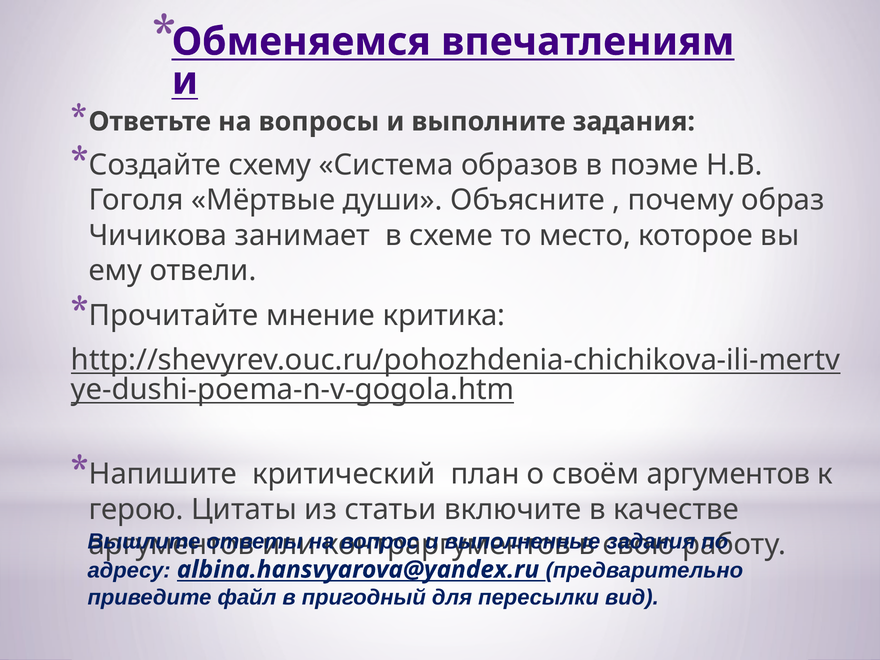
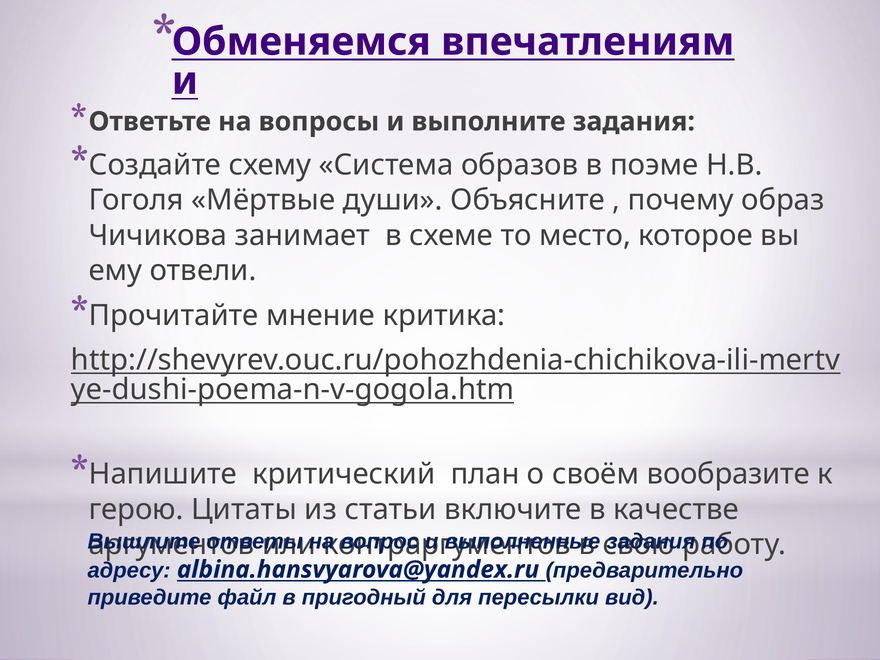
своём аргументов: аргументов -> вообразите (728, 474)
